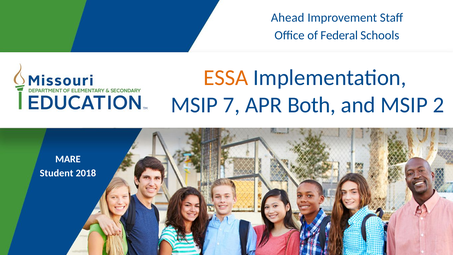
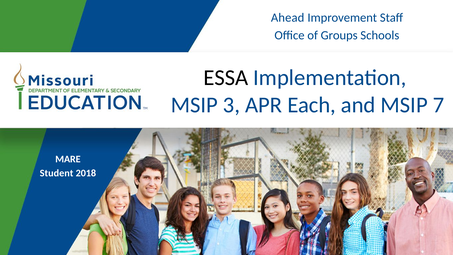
Federal: Federal -> Groups (339, 35)
ESSA colour: orange -> black (226, 78)
7: 7 -> 3 (232, 105)
Both: Both -> Each (312, 105)
2: 2 -> 7 (439, 105)
